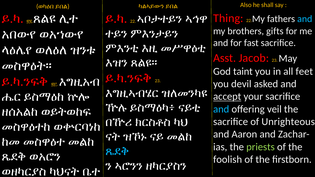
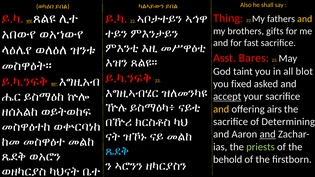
and colour: light blue -> yellow (305, 19)
Jacob: Jacob -> Bares (254, 58)
feet: feet -> blot (304, 71)
devil: devil -> fixed (241, 84)
and colour: light blue -> yellow (221, 109)
veil: veil -> airs (274, 109)
Unrighteous: Unrighteous -> Determining (288, 122)
and underline: none -> present (268, 134)
foolish: foolish -> behold (228, 160)
